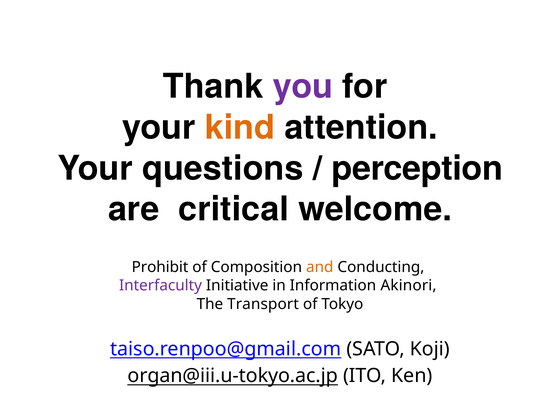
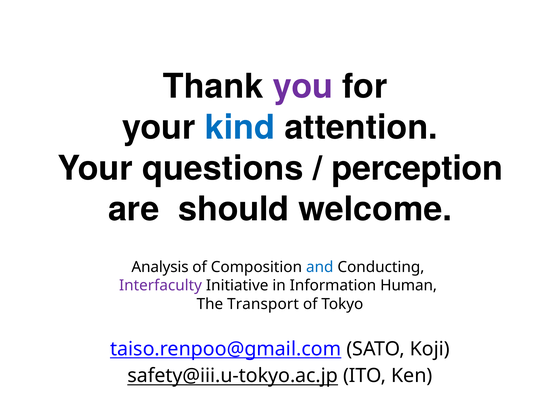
kind colour: orange -> blue (240, 128)
critical: critical -> should (234, 209)
Prohibit: Prohibit -> Analysis (160, 267)
and colour: orange -> blue (320, 267)
Akinori: Akinori -> Human (409, 286)
organ@iii.u-tokyo.ac.jp: organ@iii.u-tokyo.ac.jp -> safety@iii.u-tokyo.ac.jp (233, 376)
